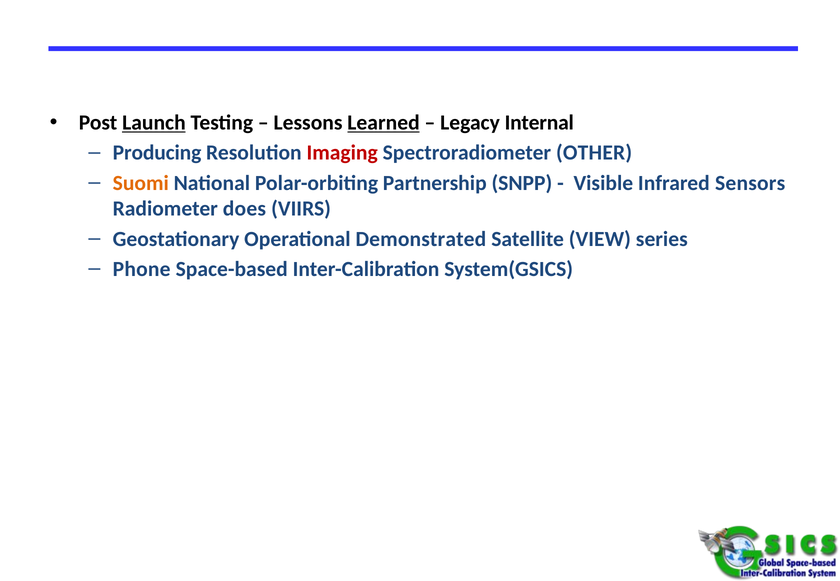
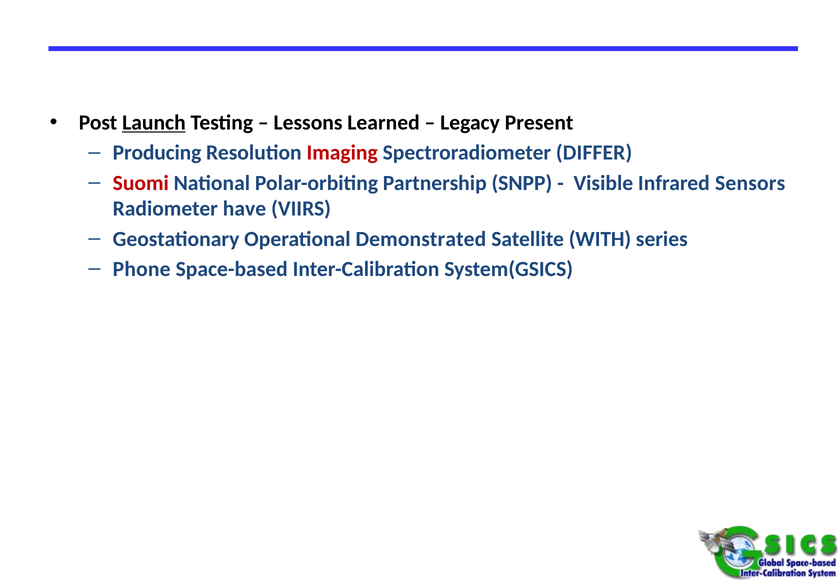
Learned underline: present -> none (384, 123)
Internal: Internal -> Present (539, 123)
OTHER: OTHER -> DIFFER (594, 153)
Suomi colour: orange -> red (141, 183)
does: does -> have (244, 209)
VIEW: VIEW -> WITH (600, 239)
